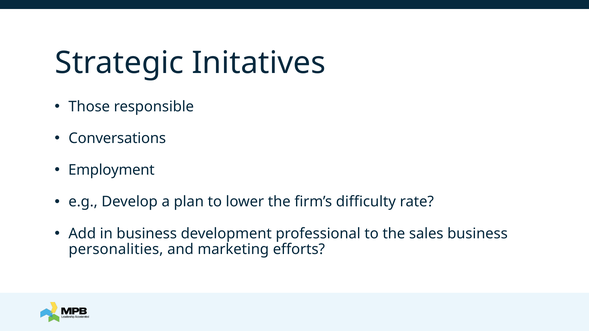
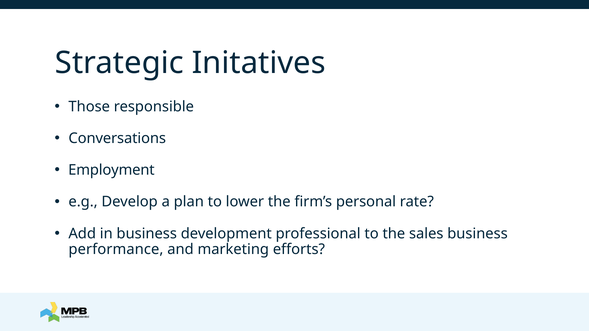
difficulty: difficulty -> personal (366, 202)
personalities: personalities -> performance (116, 250)
